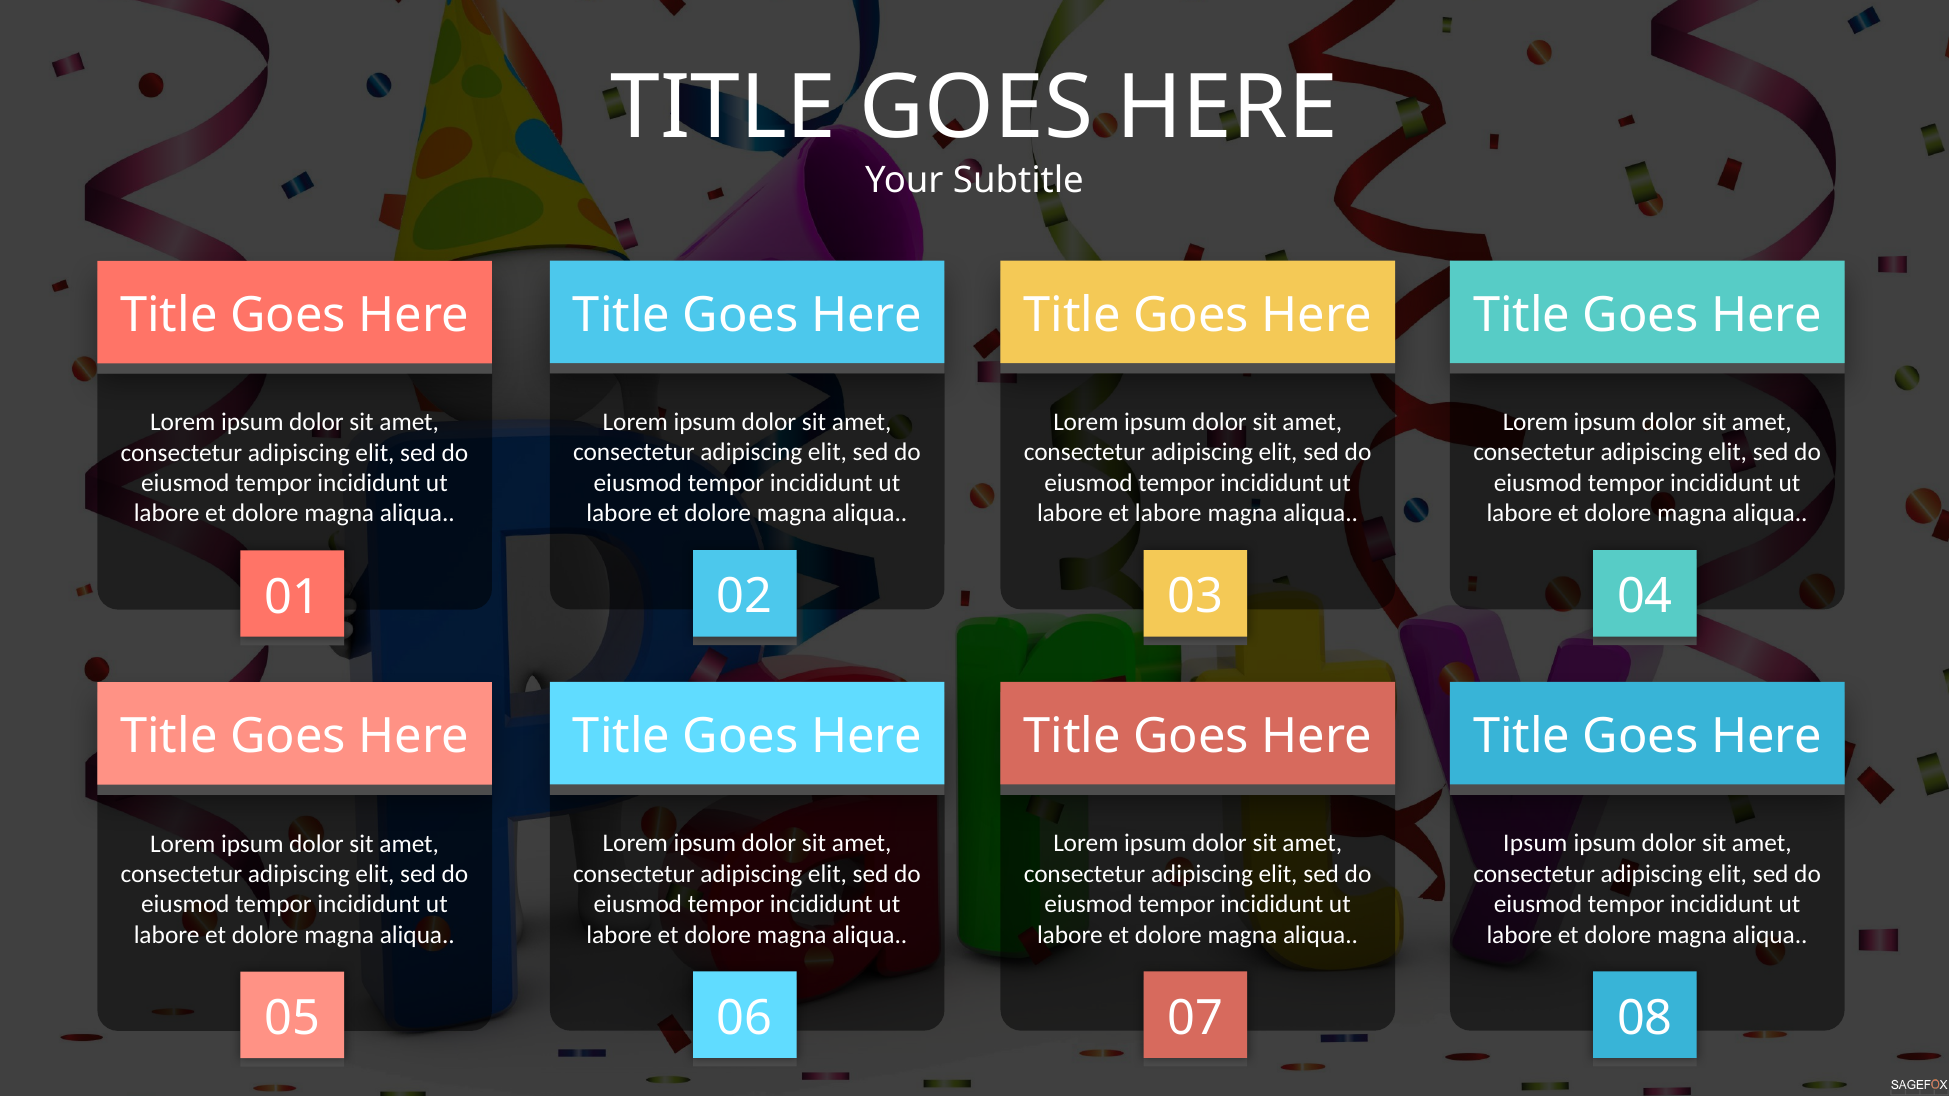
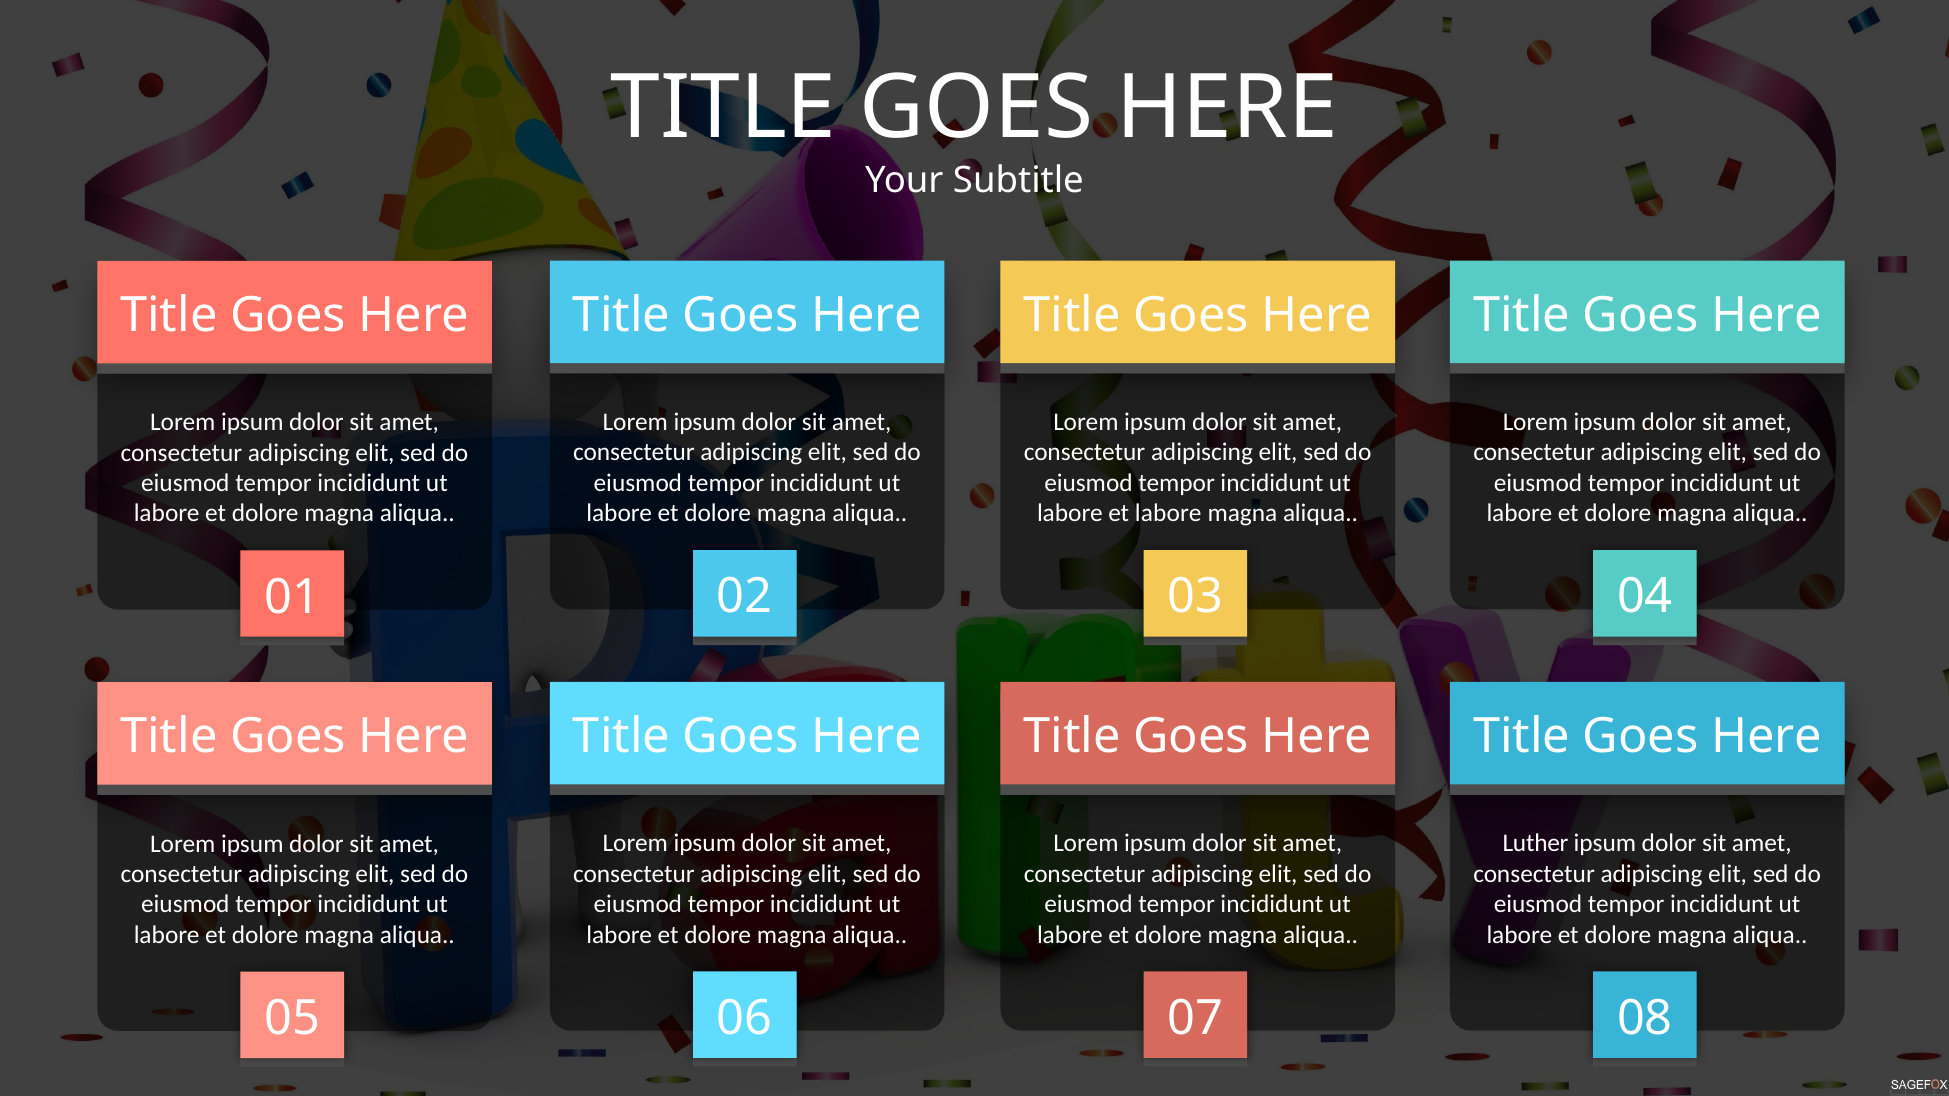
Ipsum: Ipsum -> Luther (1536, 844)
